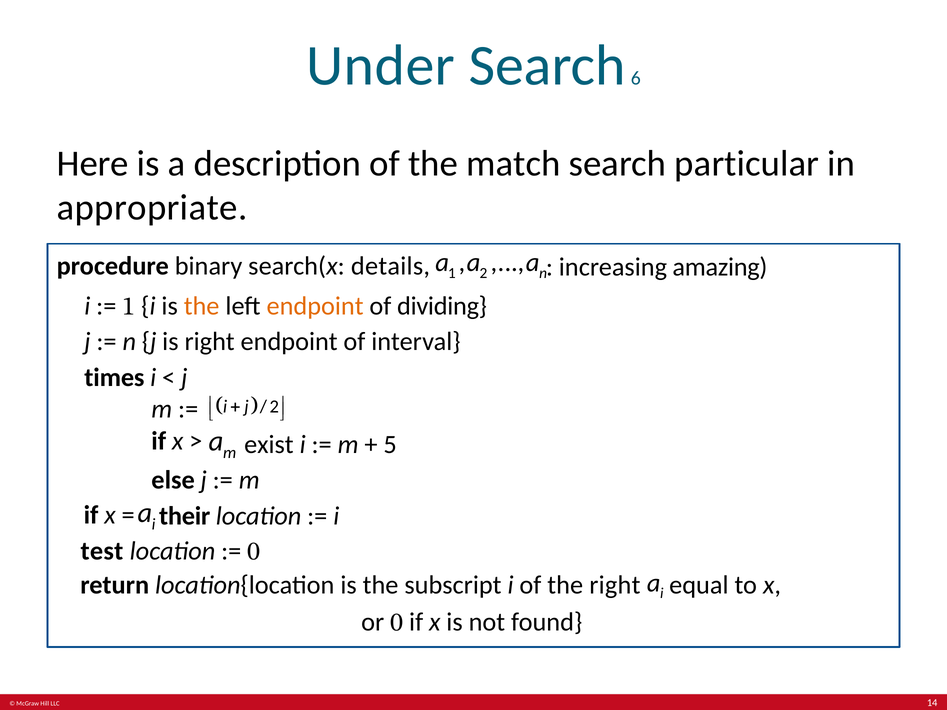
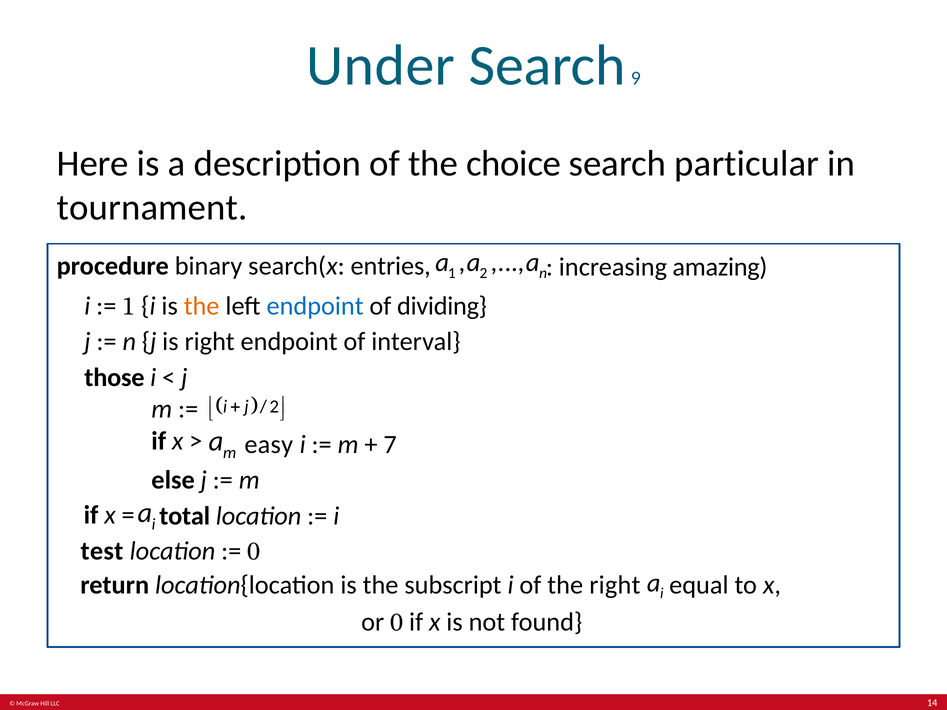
6: 6 -> 9 (636, 78)
match: match -> choice (514, 163)
appropriate: appropriate -> tournament (152, 208)
details: details -> entries (391, 266)
endpoint colour: orange -> blue (315, 306)
times: times -> those (114, 377)
exist: exist -> easy (269, 445)
5: 5 -> 7 (390, 445)
their: their -> total (185, 516)
